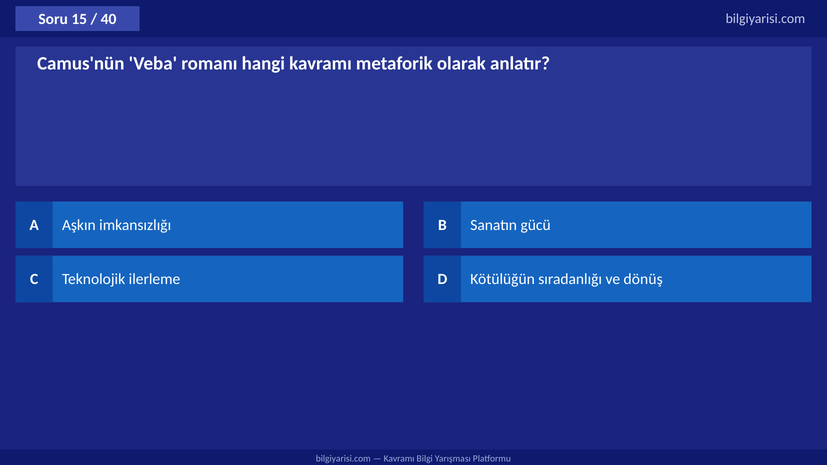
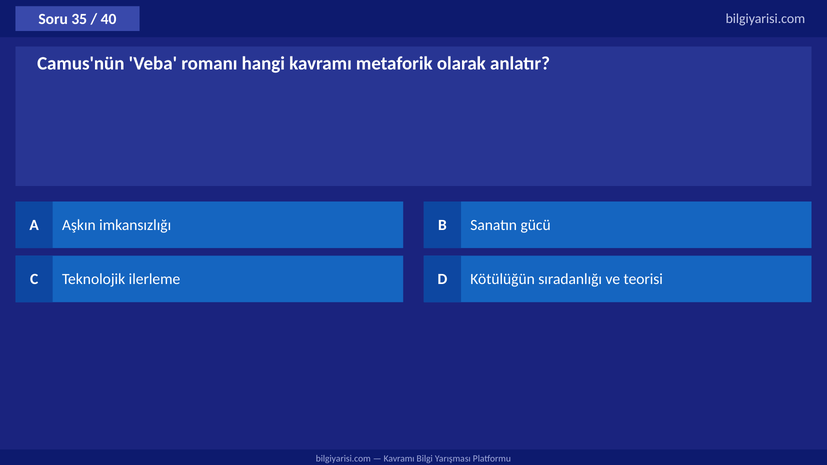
15: 15 -> 35 (79, 19)
dönüş: dönüş -> teorisi (643, 279)
